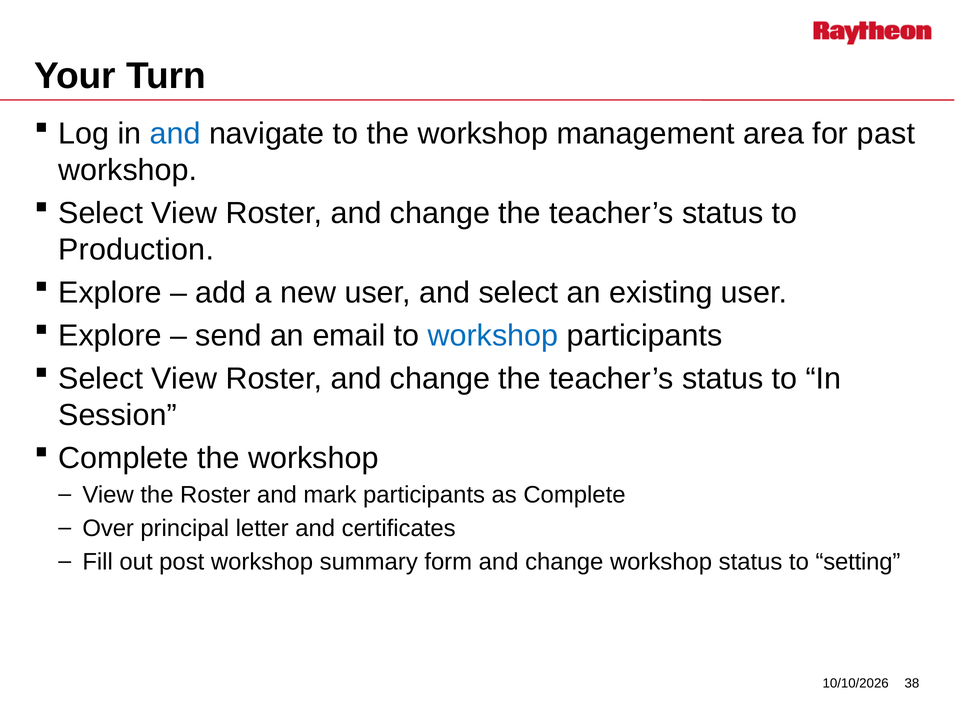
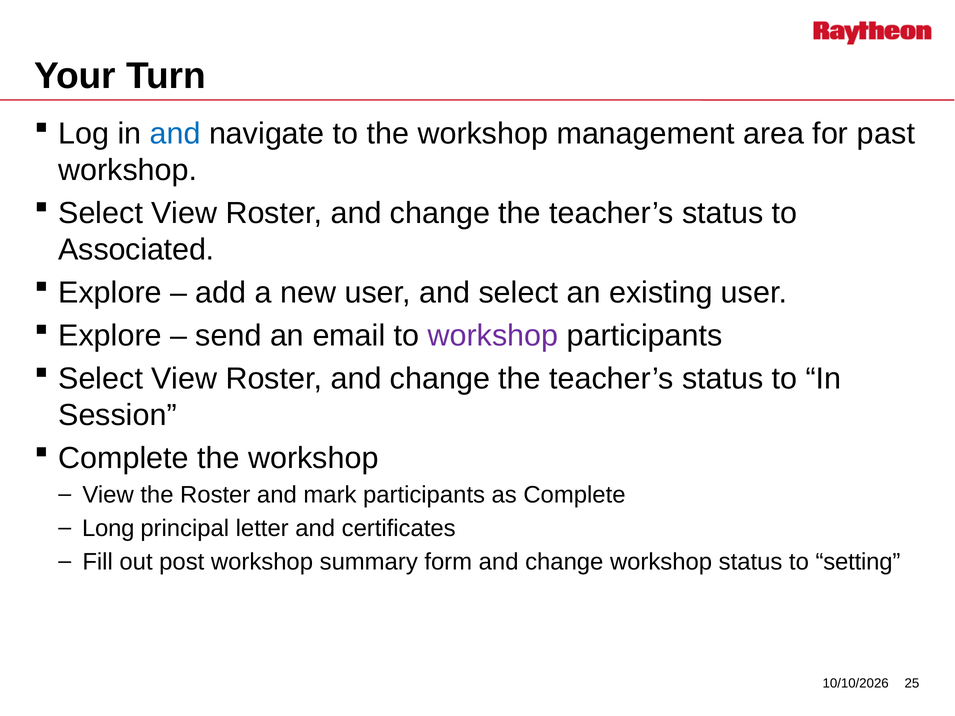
Production: Production -> Associated (136, 250)
workshop colour: blue -> purple (493, 336)
Over: Over -> Long (108, 529)
38: 38 -> 25 (912, 684)
